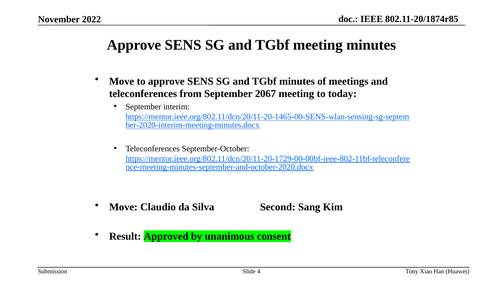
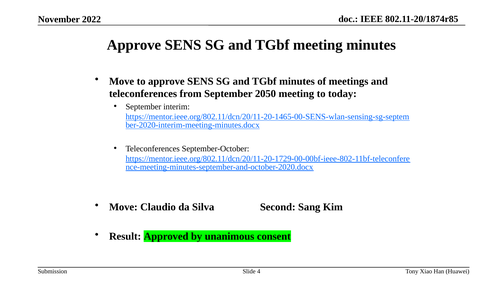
2067: 2067 -> 2050 (265, 94)
